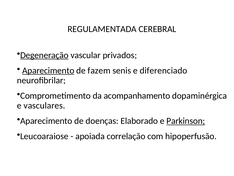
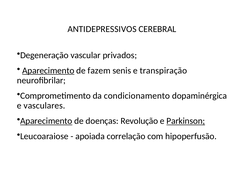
REGULAMENTADA: REGULAMENTADA -> ANTIDEPRESSIVOS (102, 29)
Degeneração underline: present -> none (44, 55)
diferenciado: diferenciado -> transpiração (163, 70)
acompanhamento: acompanhamento -> condicionamento (137, 95)
Aparecimento underline: none -> present (46, 121)
Elaborado: Elaborado -> Revolução (139, 121)
